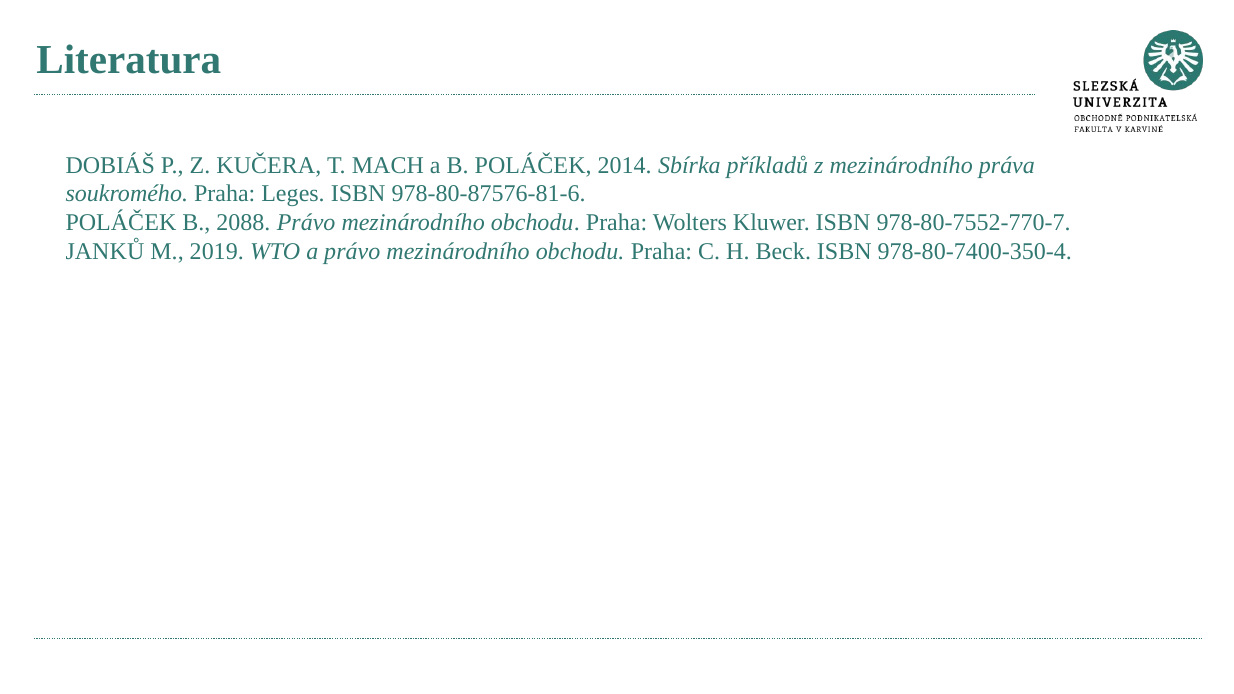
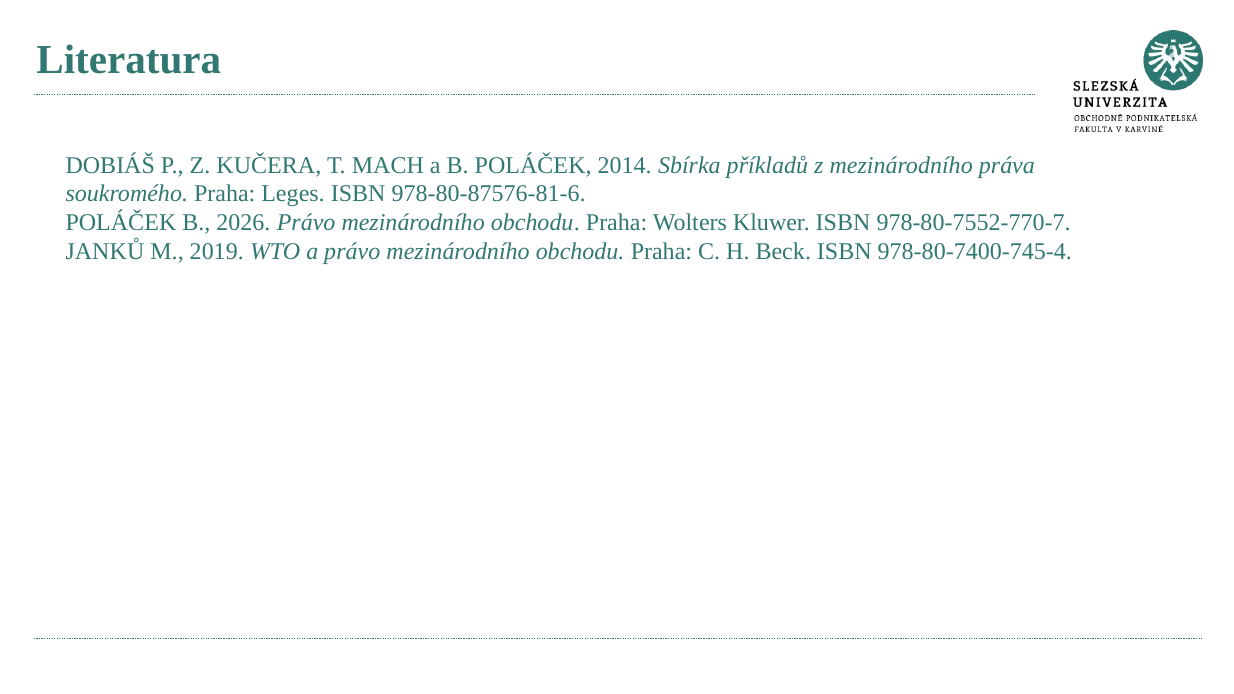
2088: 2088 -> 2026 (243, 223)
978-80-7400-350-4: 978-80-7400-350-4 -> 978-80-7400-745-4 (975, 252)
